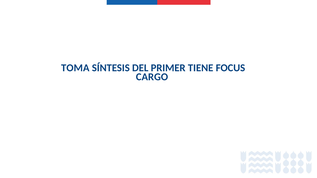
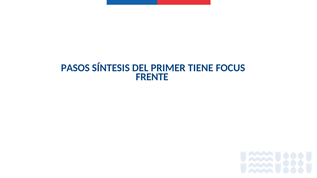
TOMA: TOMA -> PASOS (75, 68)
CARGO: CARGO -> FRENTE (152, 77)
